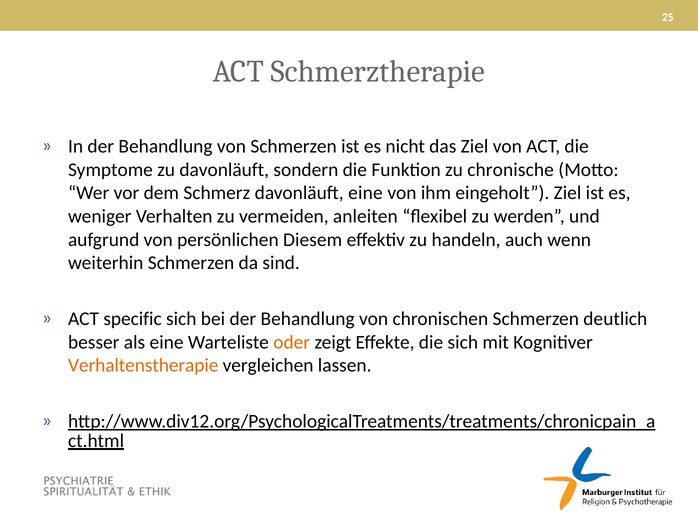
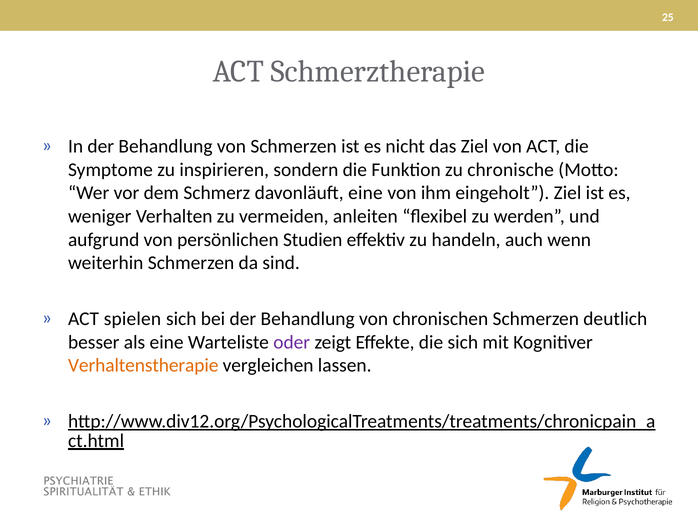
zu davonläuft: davonläuft -> inspirieren (224, 170)
Diesem: Diesem -> Studien (313, 239)
specific: specific -> spielen (132, 319)
oder colour: orange -> purple (292, 342)
